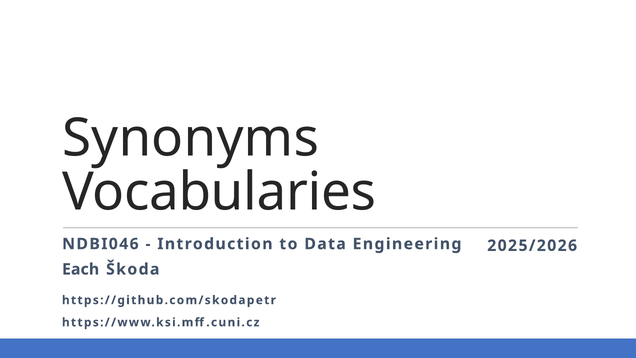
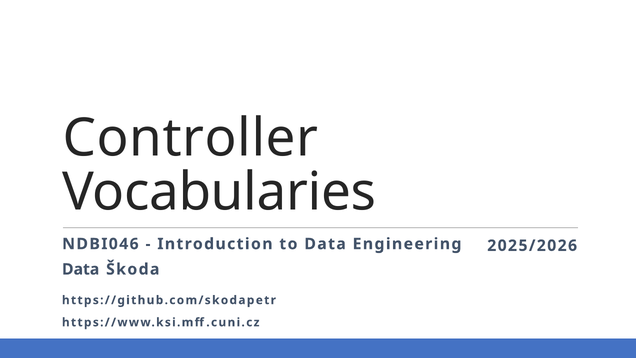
Synonyms: Synonyms -> Controller (190, 138)
Each: Each -> Data (81, 269)
